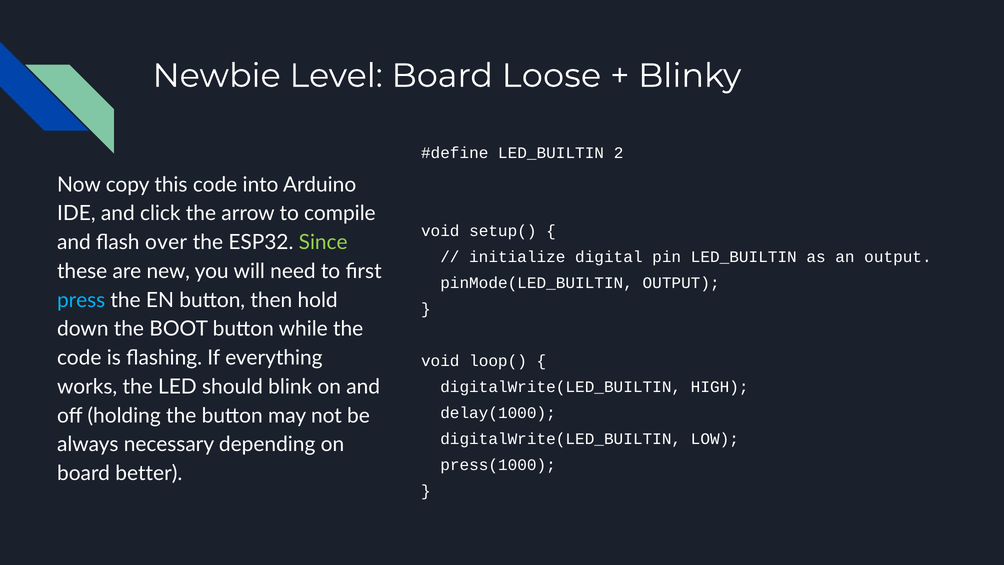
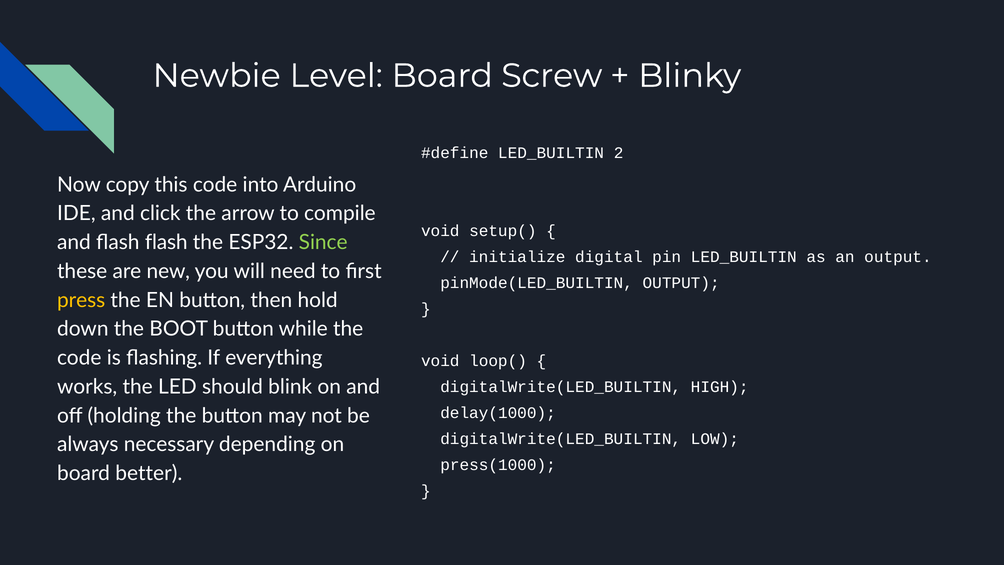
Loose: Loose -> Screw (552, 76)
flash over: over -> flash (166, 242)
press colour: light blue -> yellow (81, 300)
